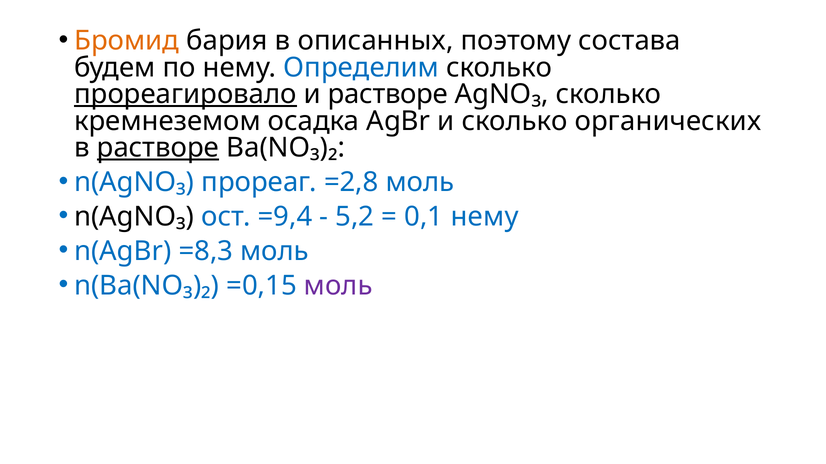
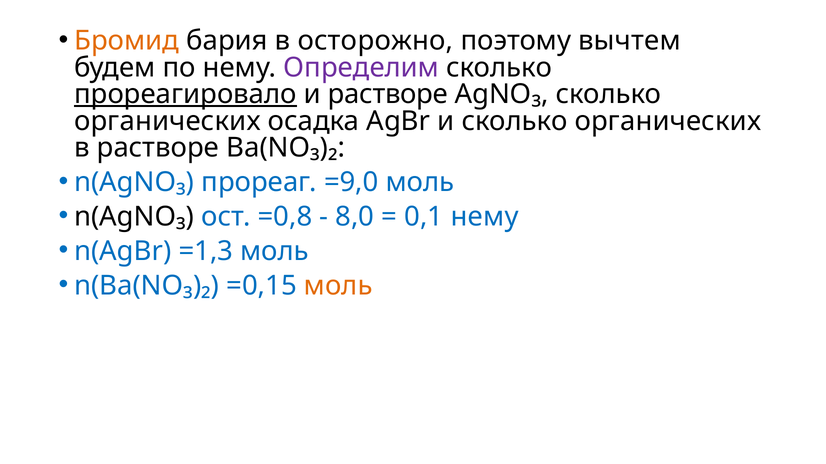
описанных: описанных -> осторожно (375, 41)
состава: состава -> вычтем (629, 41)
Определим colour: blue -> purple (361, 68)
кремнеземом: кремнеземом -> органических (167, 121)
растворе underline: present -> none (158, 148)
=2,8: =2,8 -> =9,0 (351, 182)
=9,4: =9,4 -> =0,8 (285, 217)
5,2: 5,2 -> 8,0 (355, 217)
=8,3: =8,3 -> =1,3 (206, 251)
моль colour: purple -> orange (338, 286)
